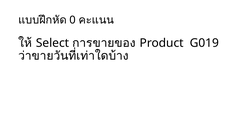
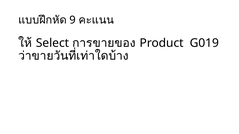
0: 0 -> 9 (73, 20)
